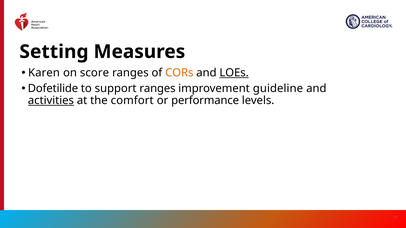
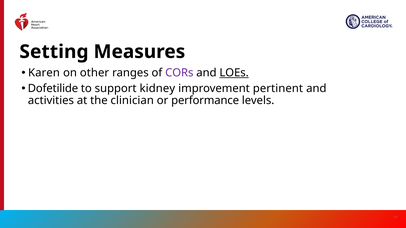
score: score -> other (95, 73)
CORs colour: orange -> purple (179, 73)
support ranges: ranges -> kidney (157, 89)
guideline: guideline -> pertinent (278, 89)
activities underline: present -> none (51, 101)
comfort: comfort -> clinician (132, 101)
